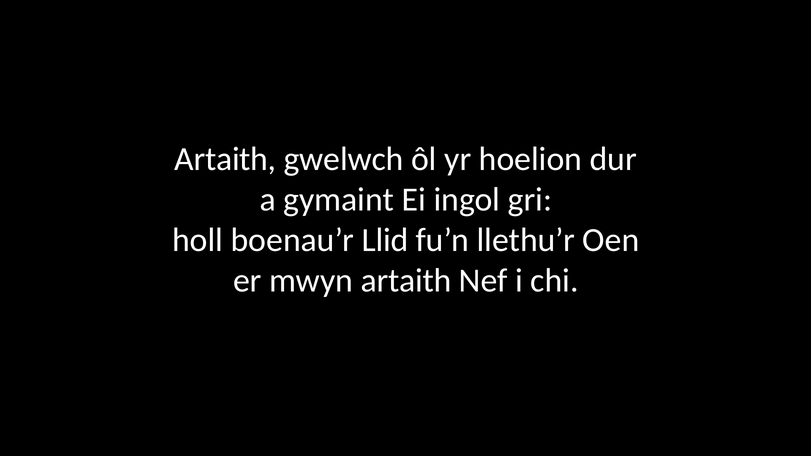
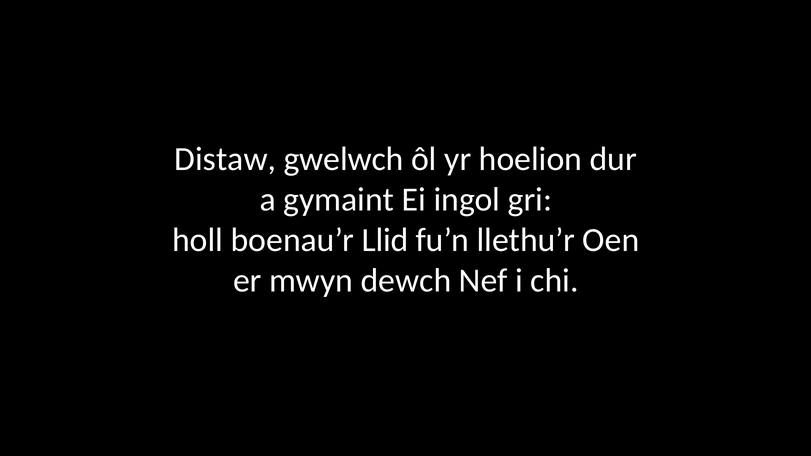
Artaith: Artaith -> Distaw (225, 159)
mwyn artaith: artaith -> dewch (406, 281)
